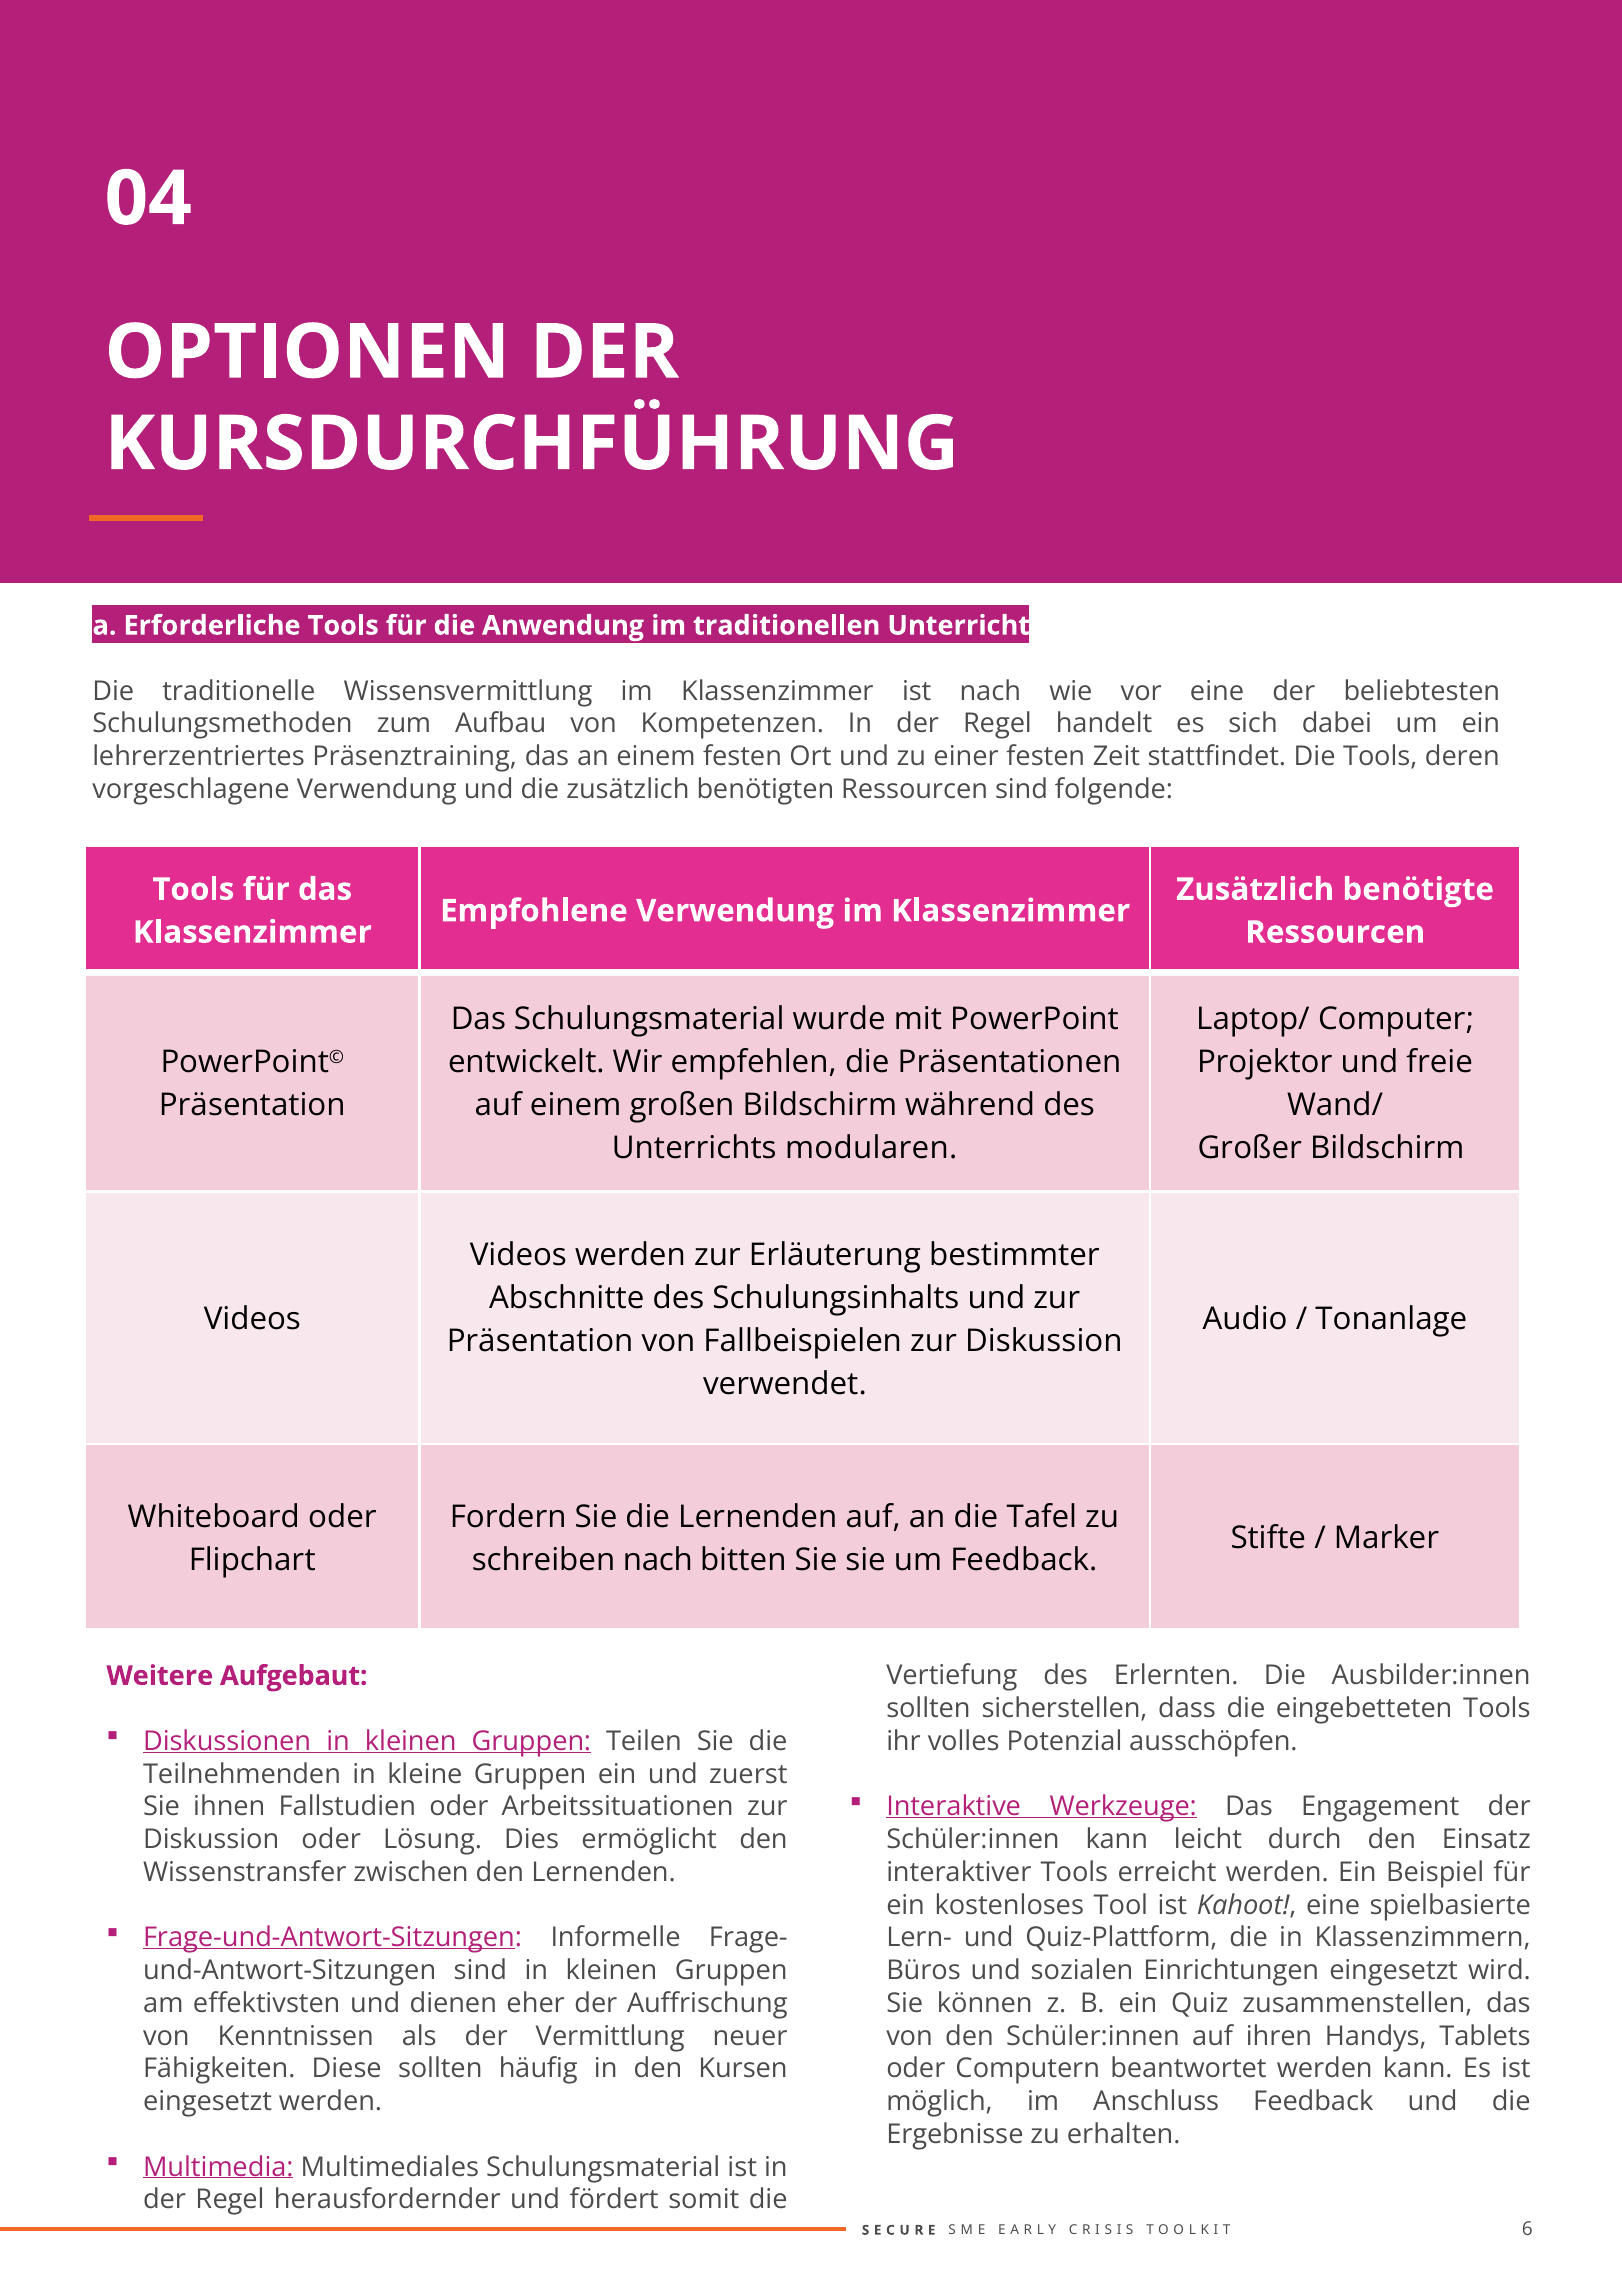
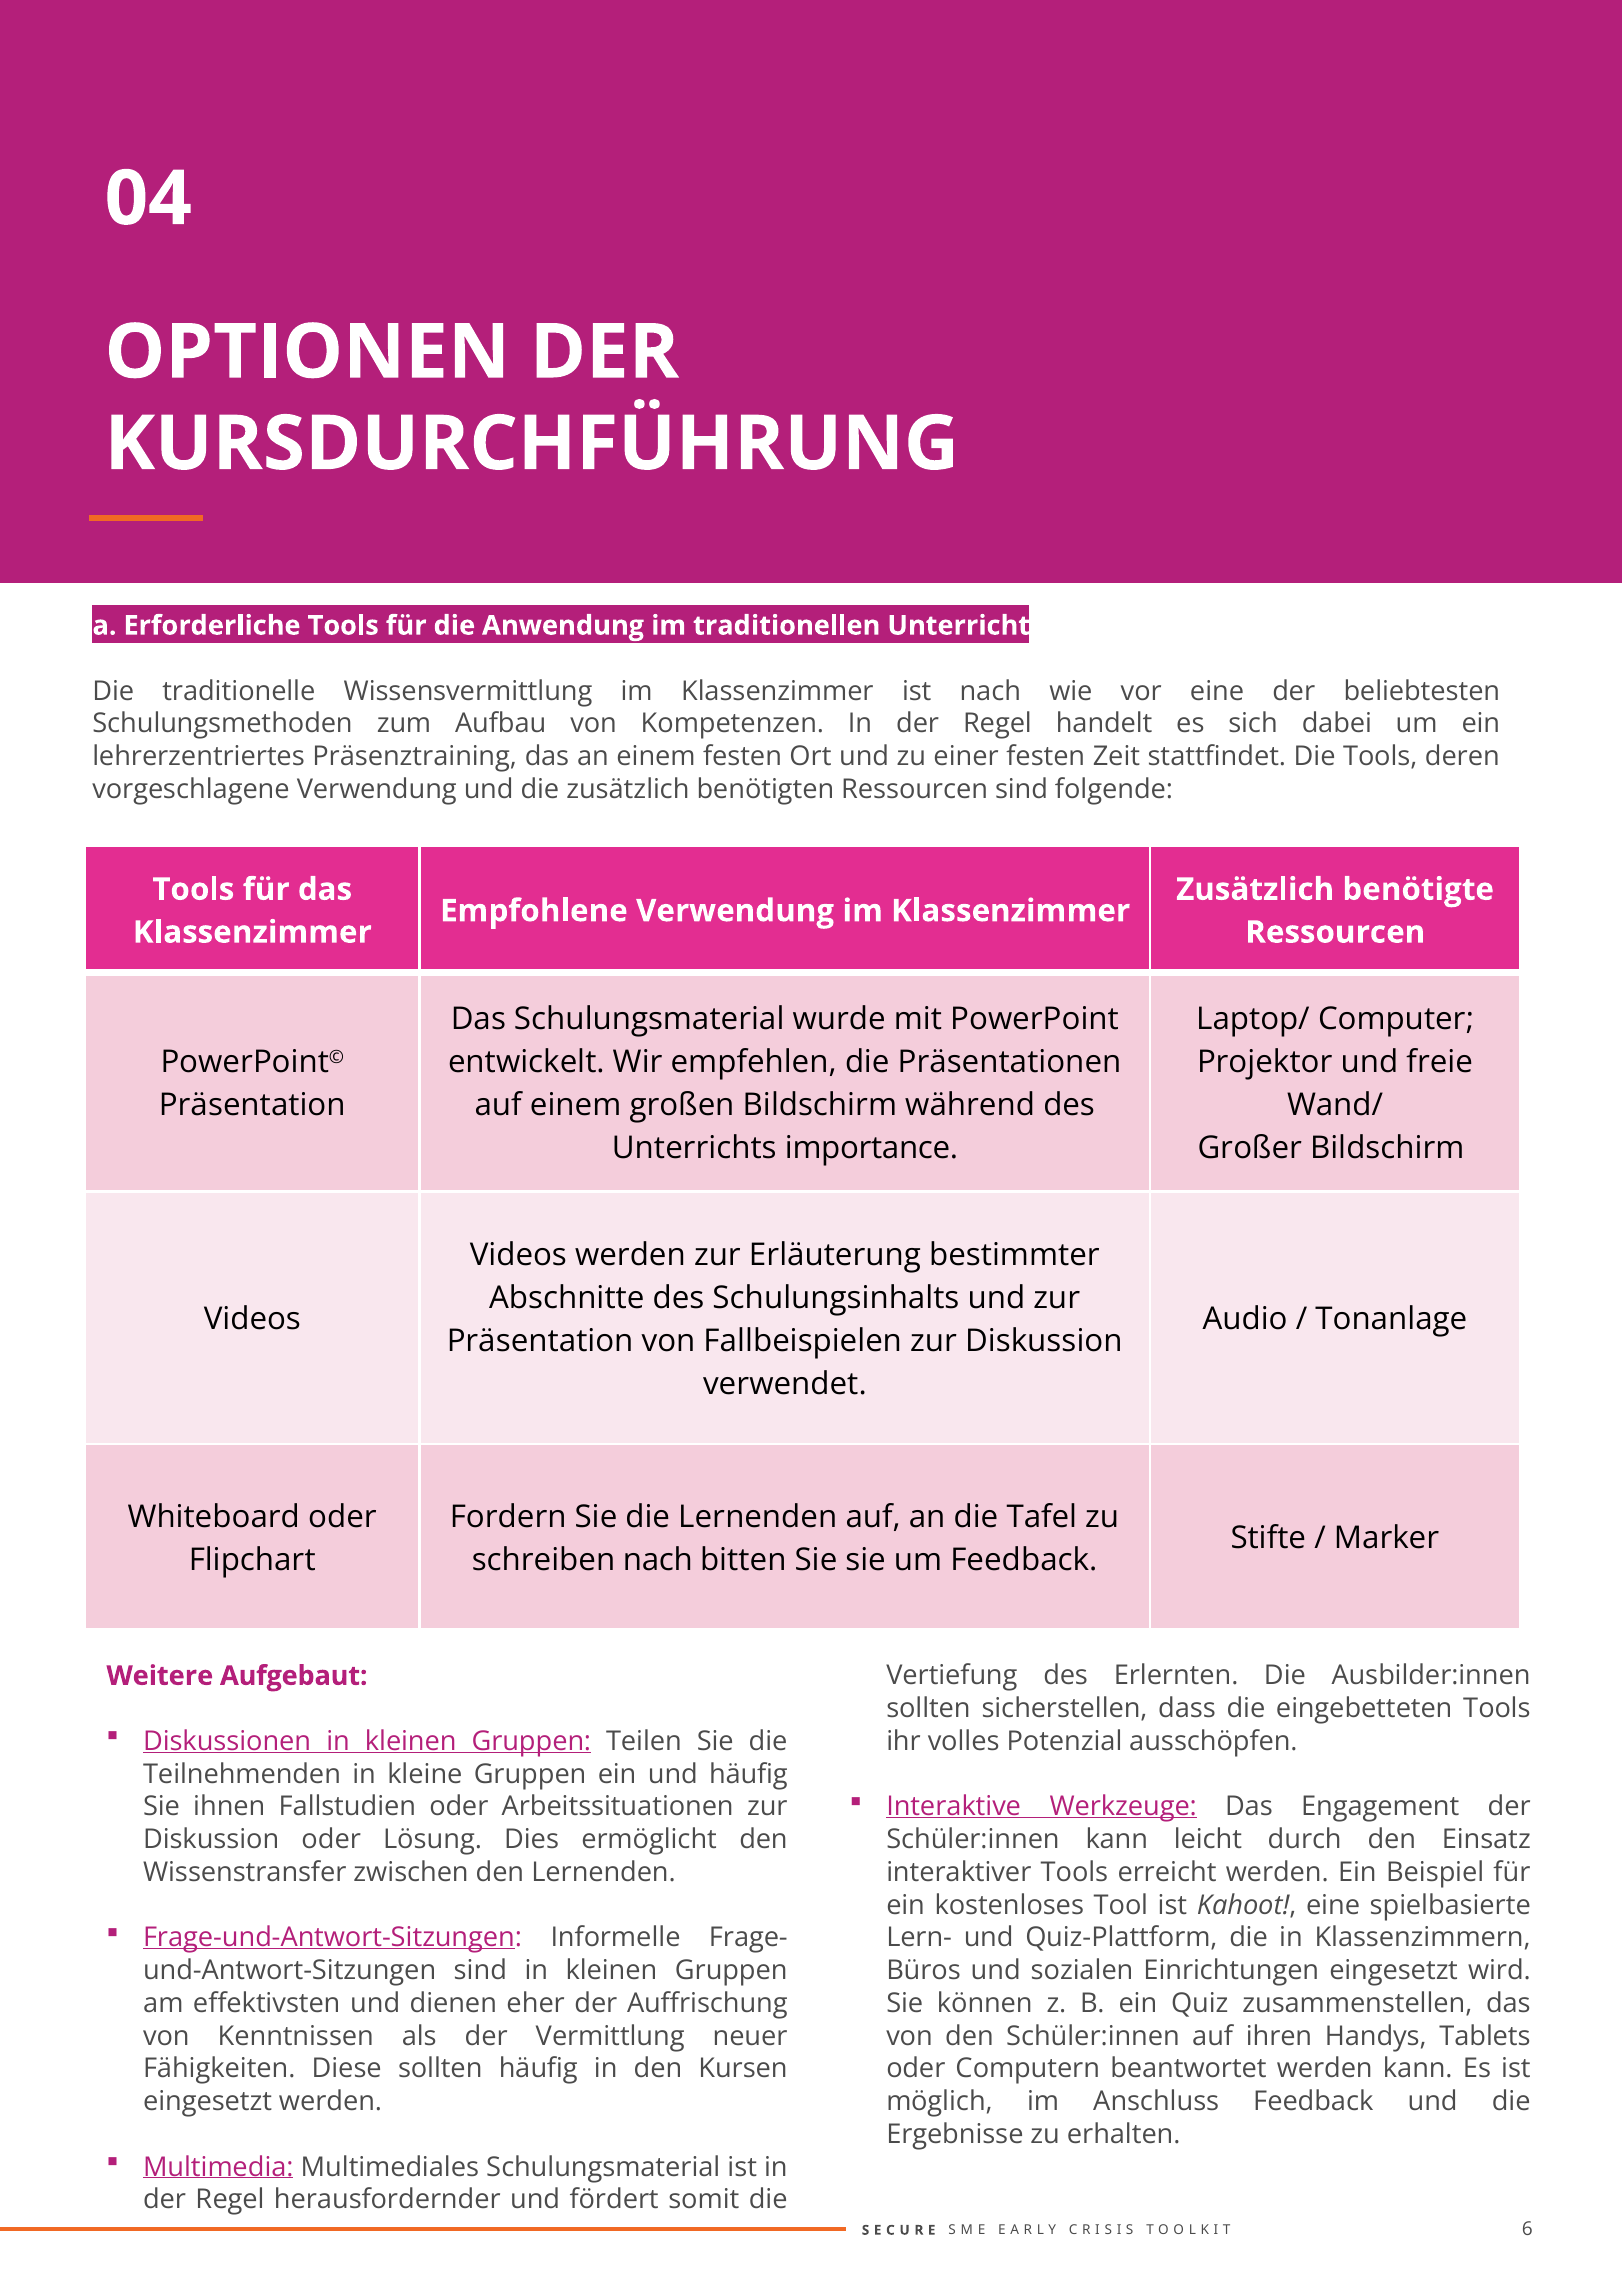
modularen: modularen -> importance (872, 1148)
und zuerst: zuerst -> häufig (748, 1774)
